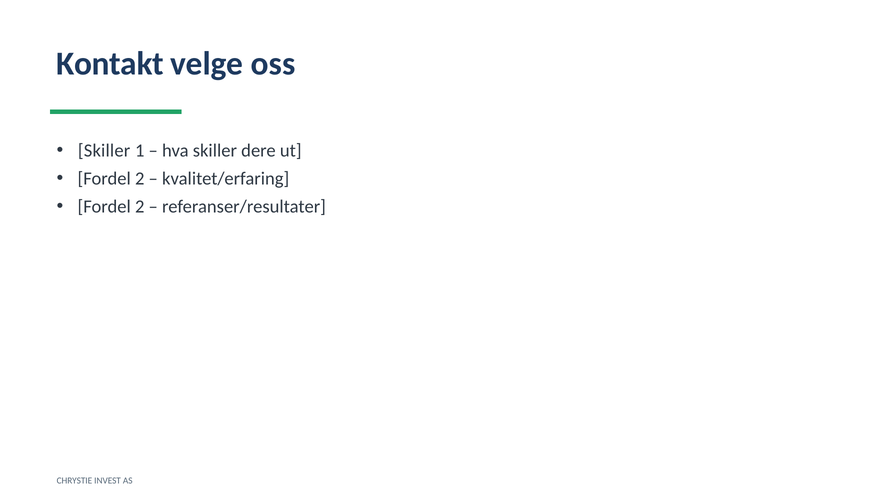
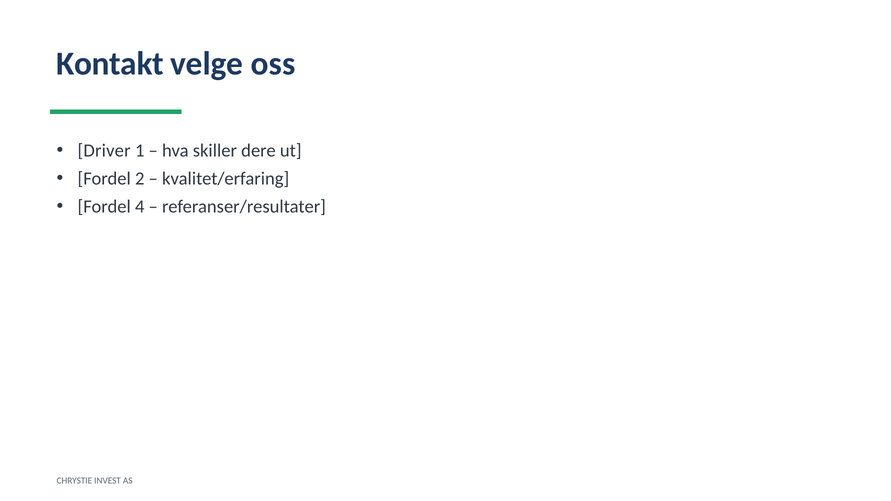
Skiller: Skiller -> Driver (104, 151)
2: 2 -> 4 (140, 207)
